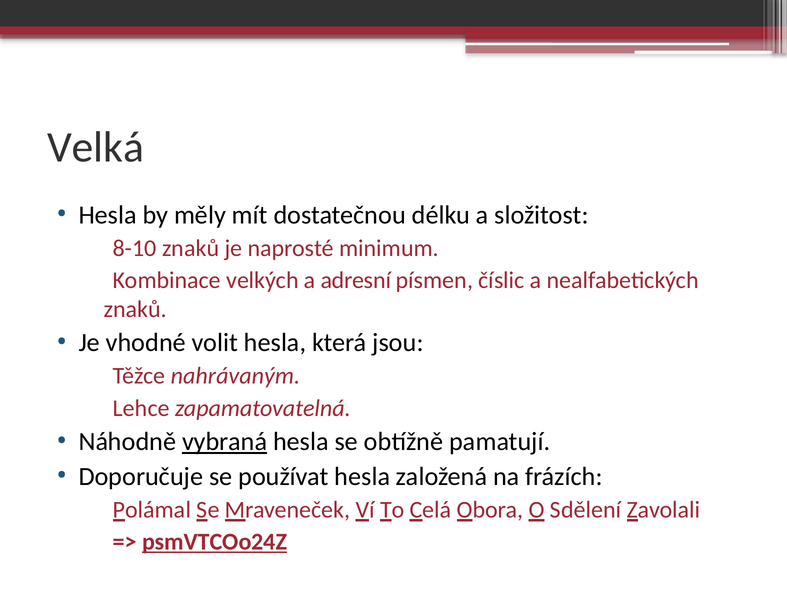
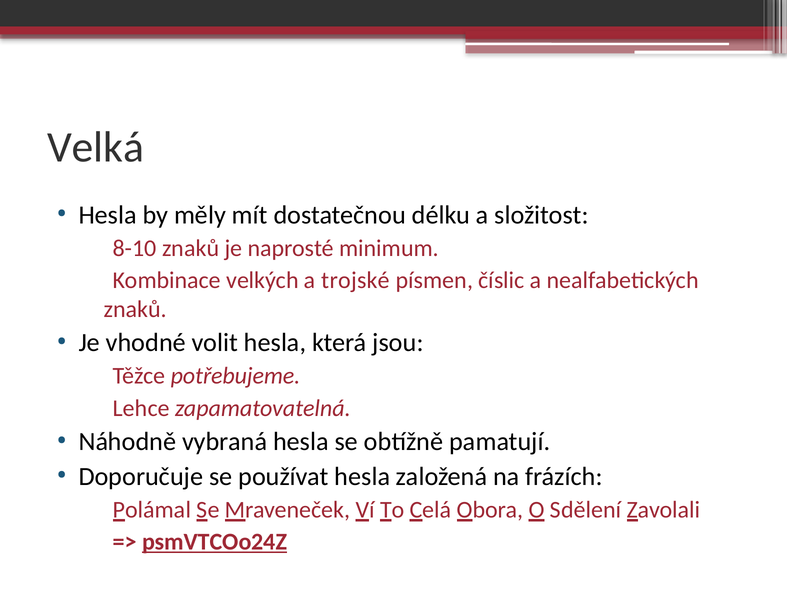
adresní: adresní -> trojské (356, 280)
nahrávaným: nahrávaným -> potřebujeme (235, 376)
vybraná underline: present -> none (225, 442)
